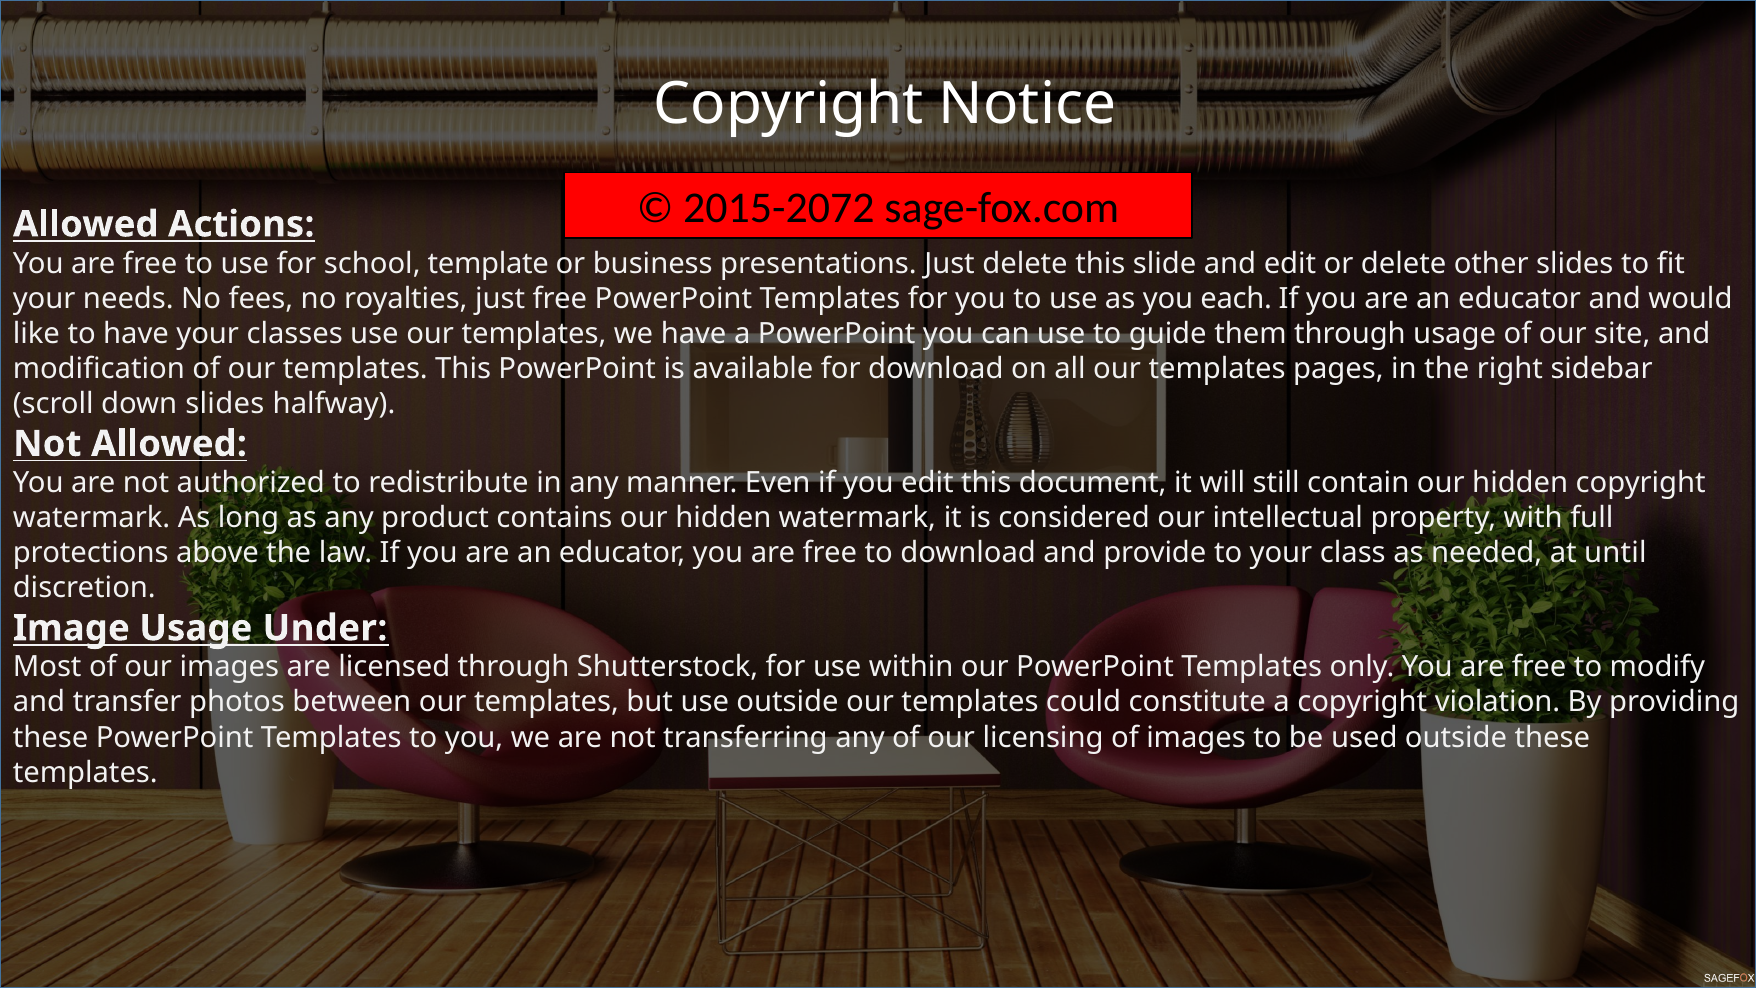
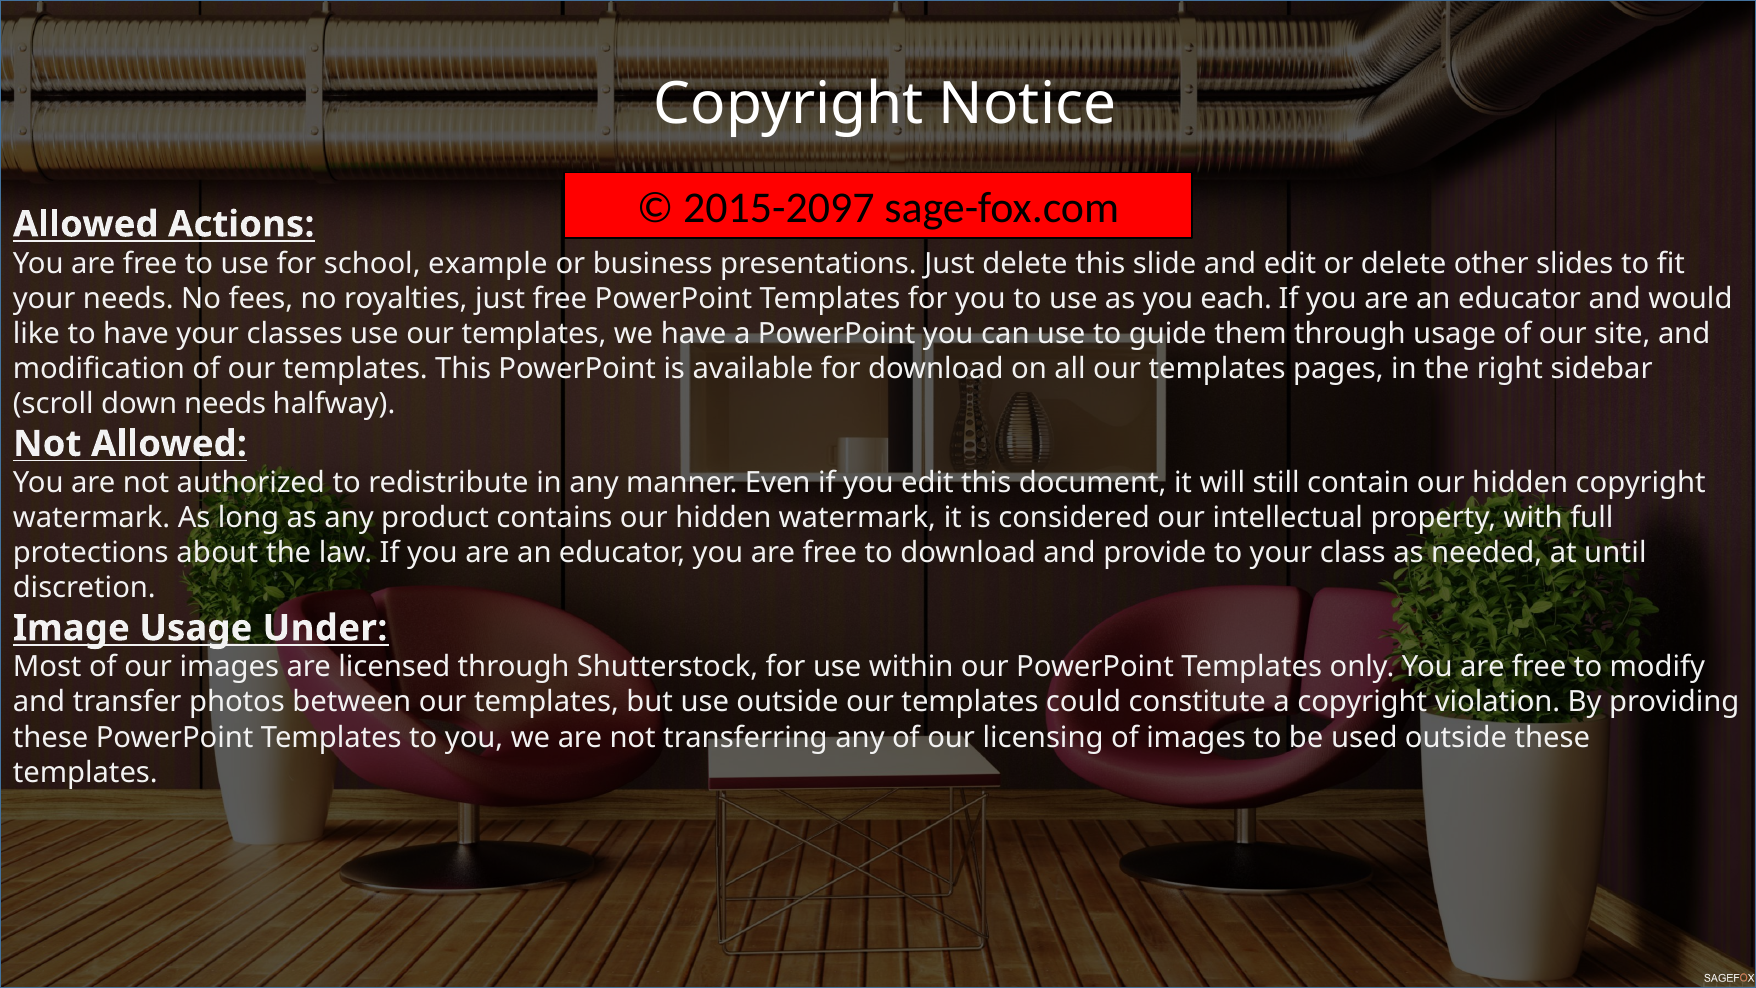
2015-2072: 2015-2072 -> 2015-2097 (779, 208)
template: template -> example (488, 263)
down slides: slides -> needs (225, 404)
above: above -> about (217, 553)
